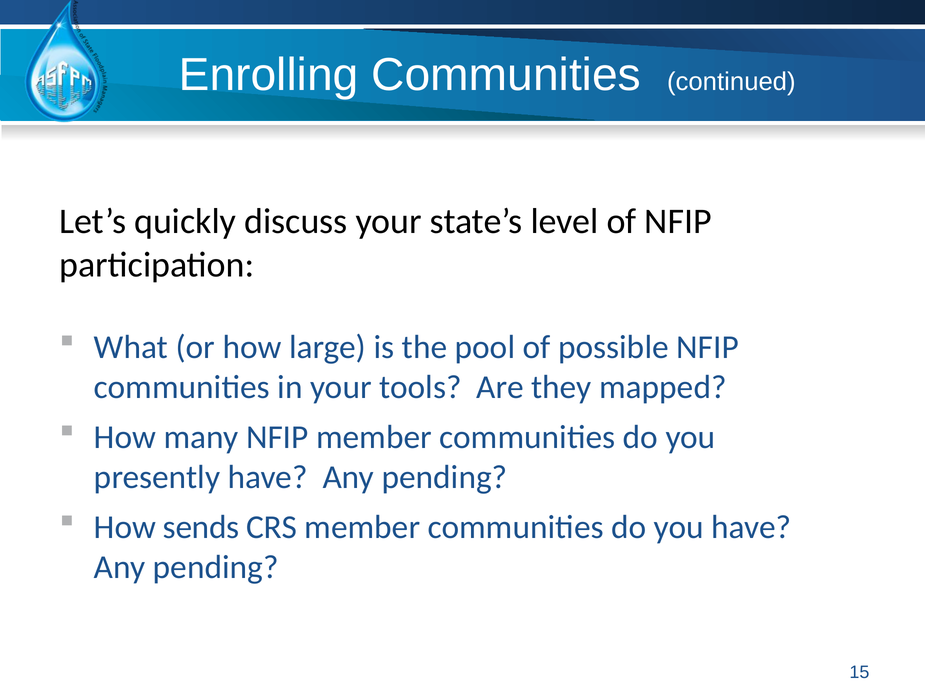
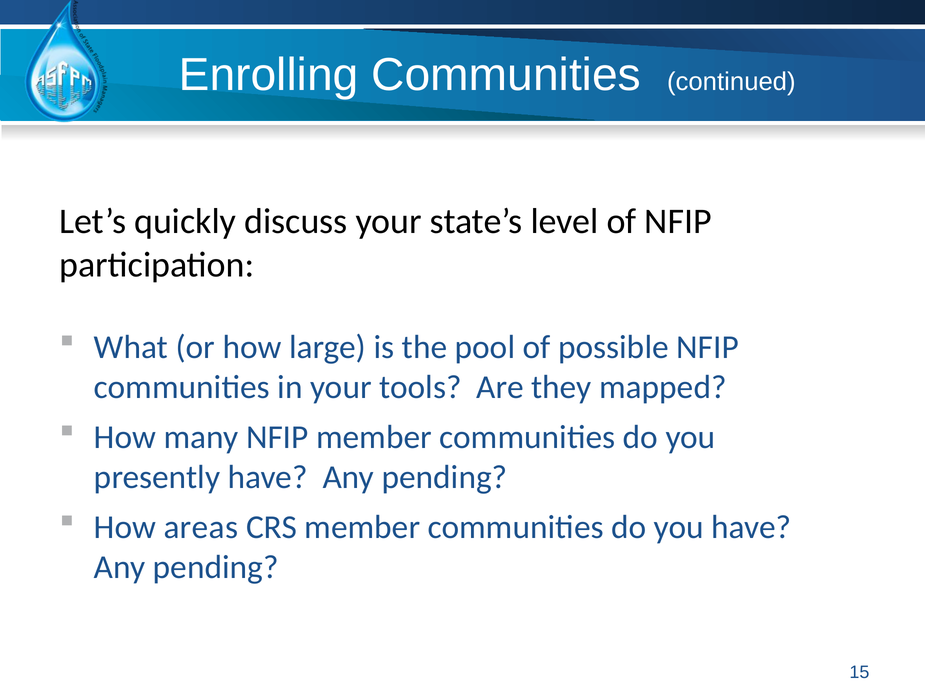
sends: sends -> areas (201, 527)
